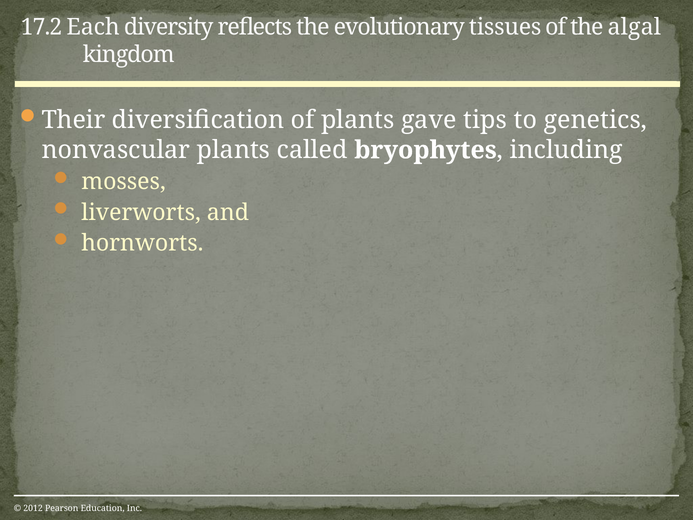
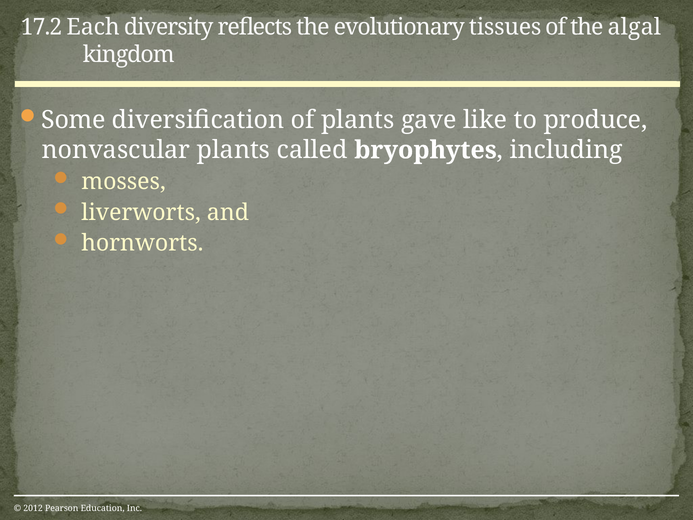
Their: Their -> Some (74, 120)
tips: tips -> like (485, 120)
genetics: genetics -> produce (596, 120)
